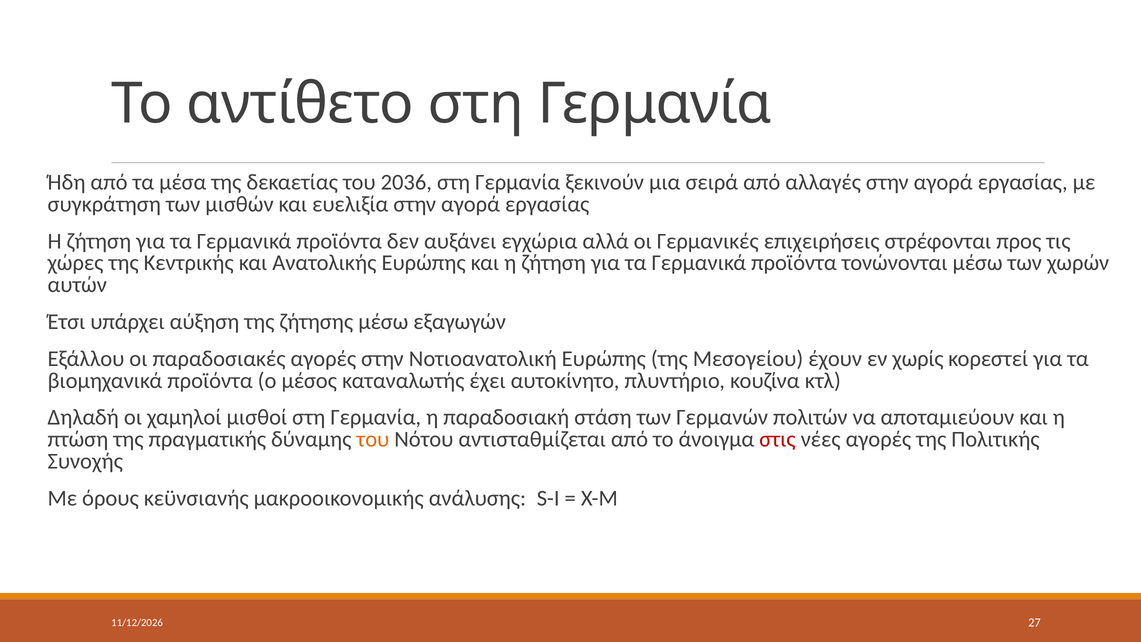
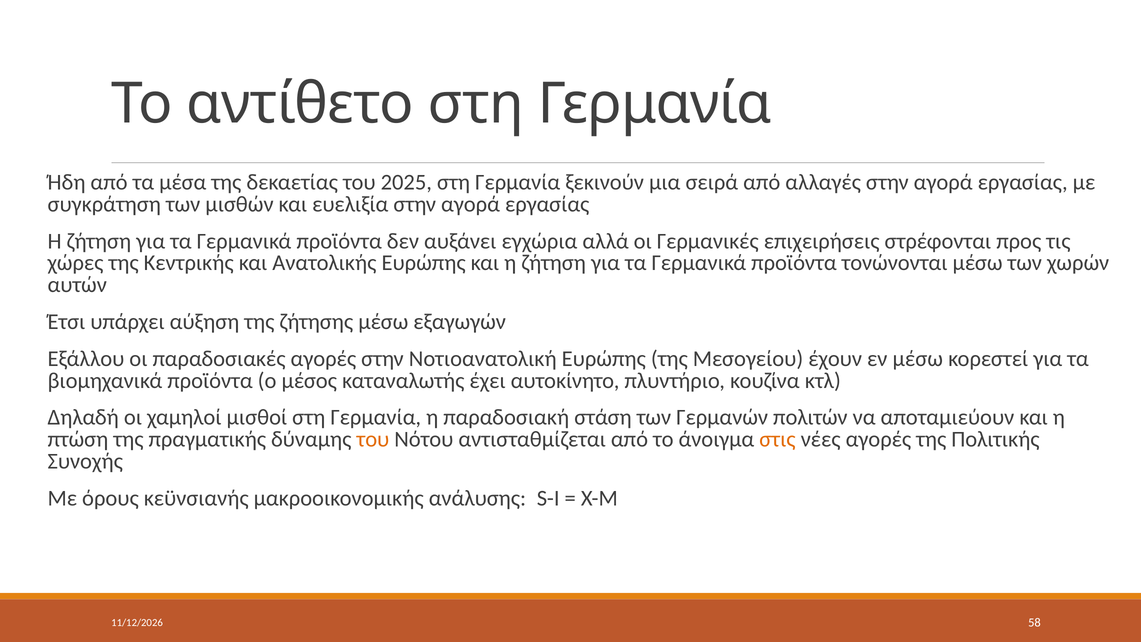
2036: 2036 -> 2025 (406, 182)
εν χωρίς: χωρίς -> μέσω (918, 359)
στις colour: red -> orange (777, 439)
27: 27 -> 58 (1034, 622)
